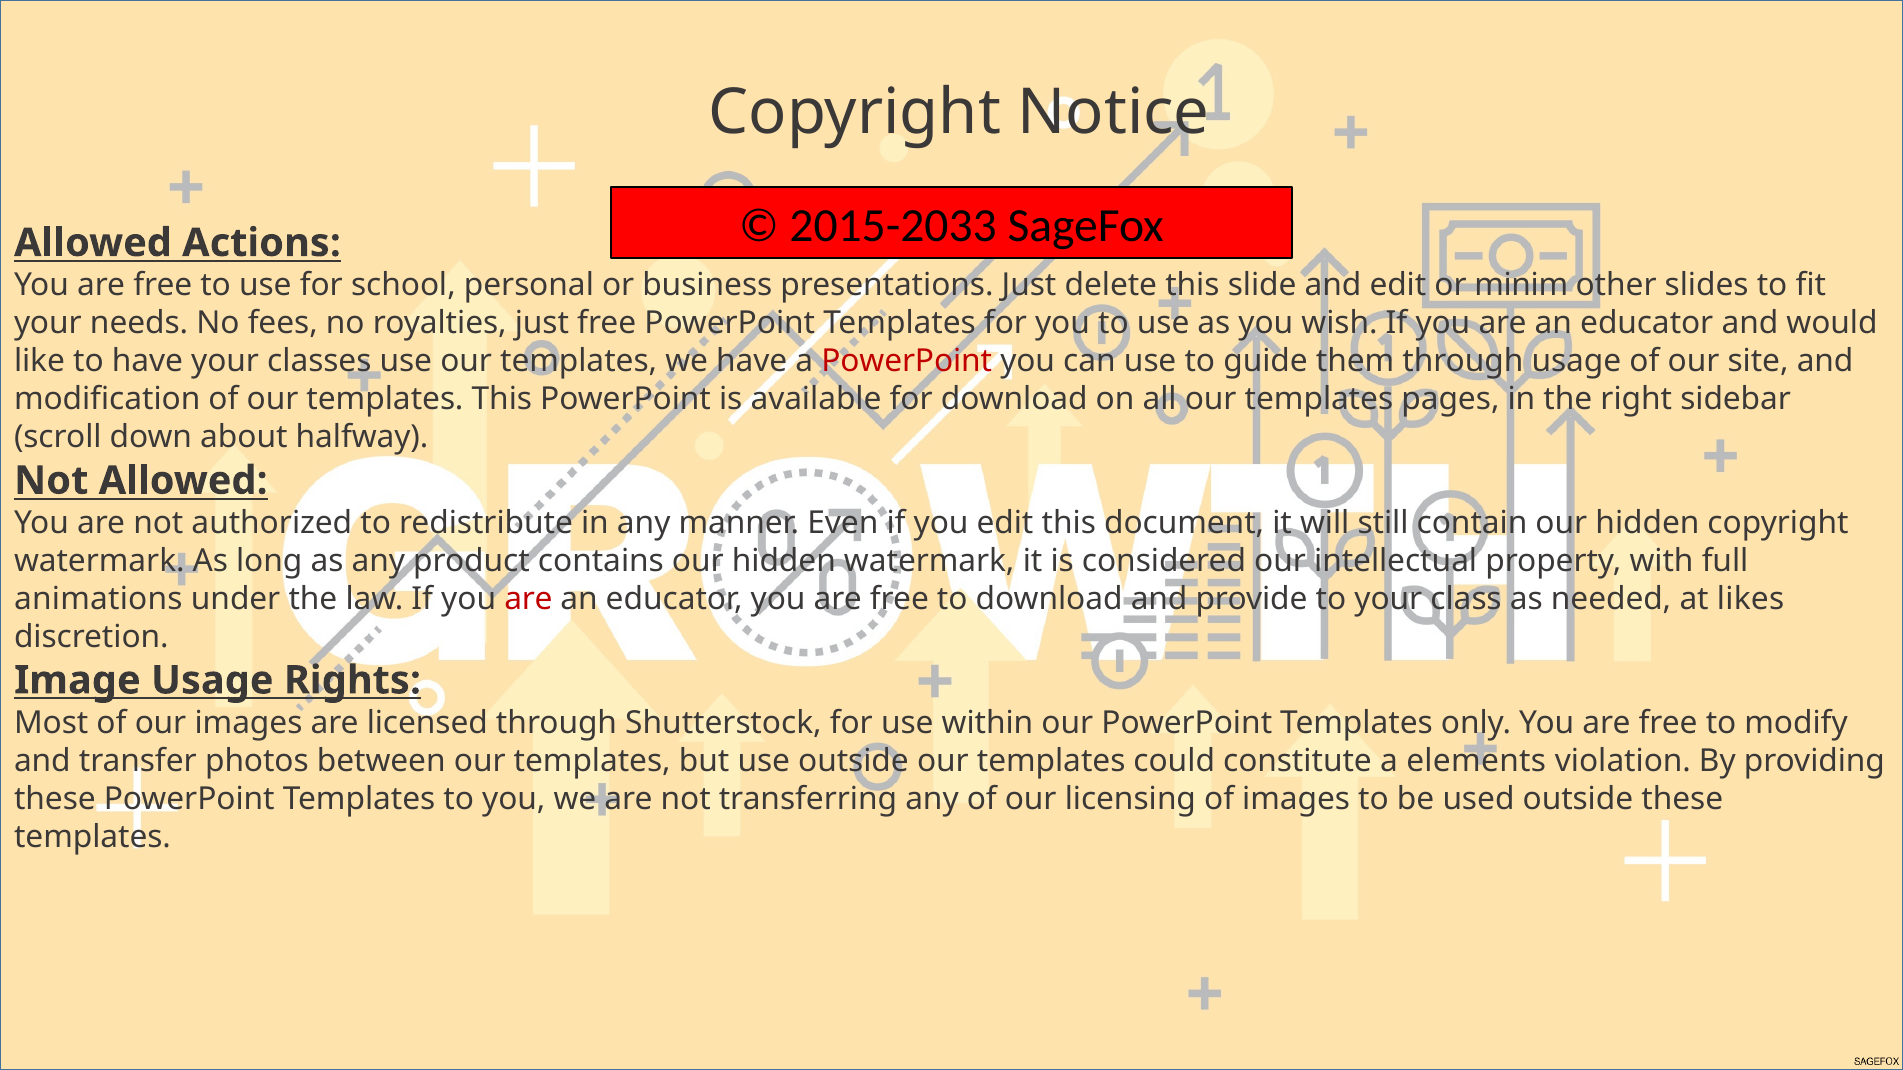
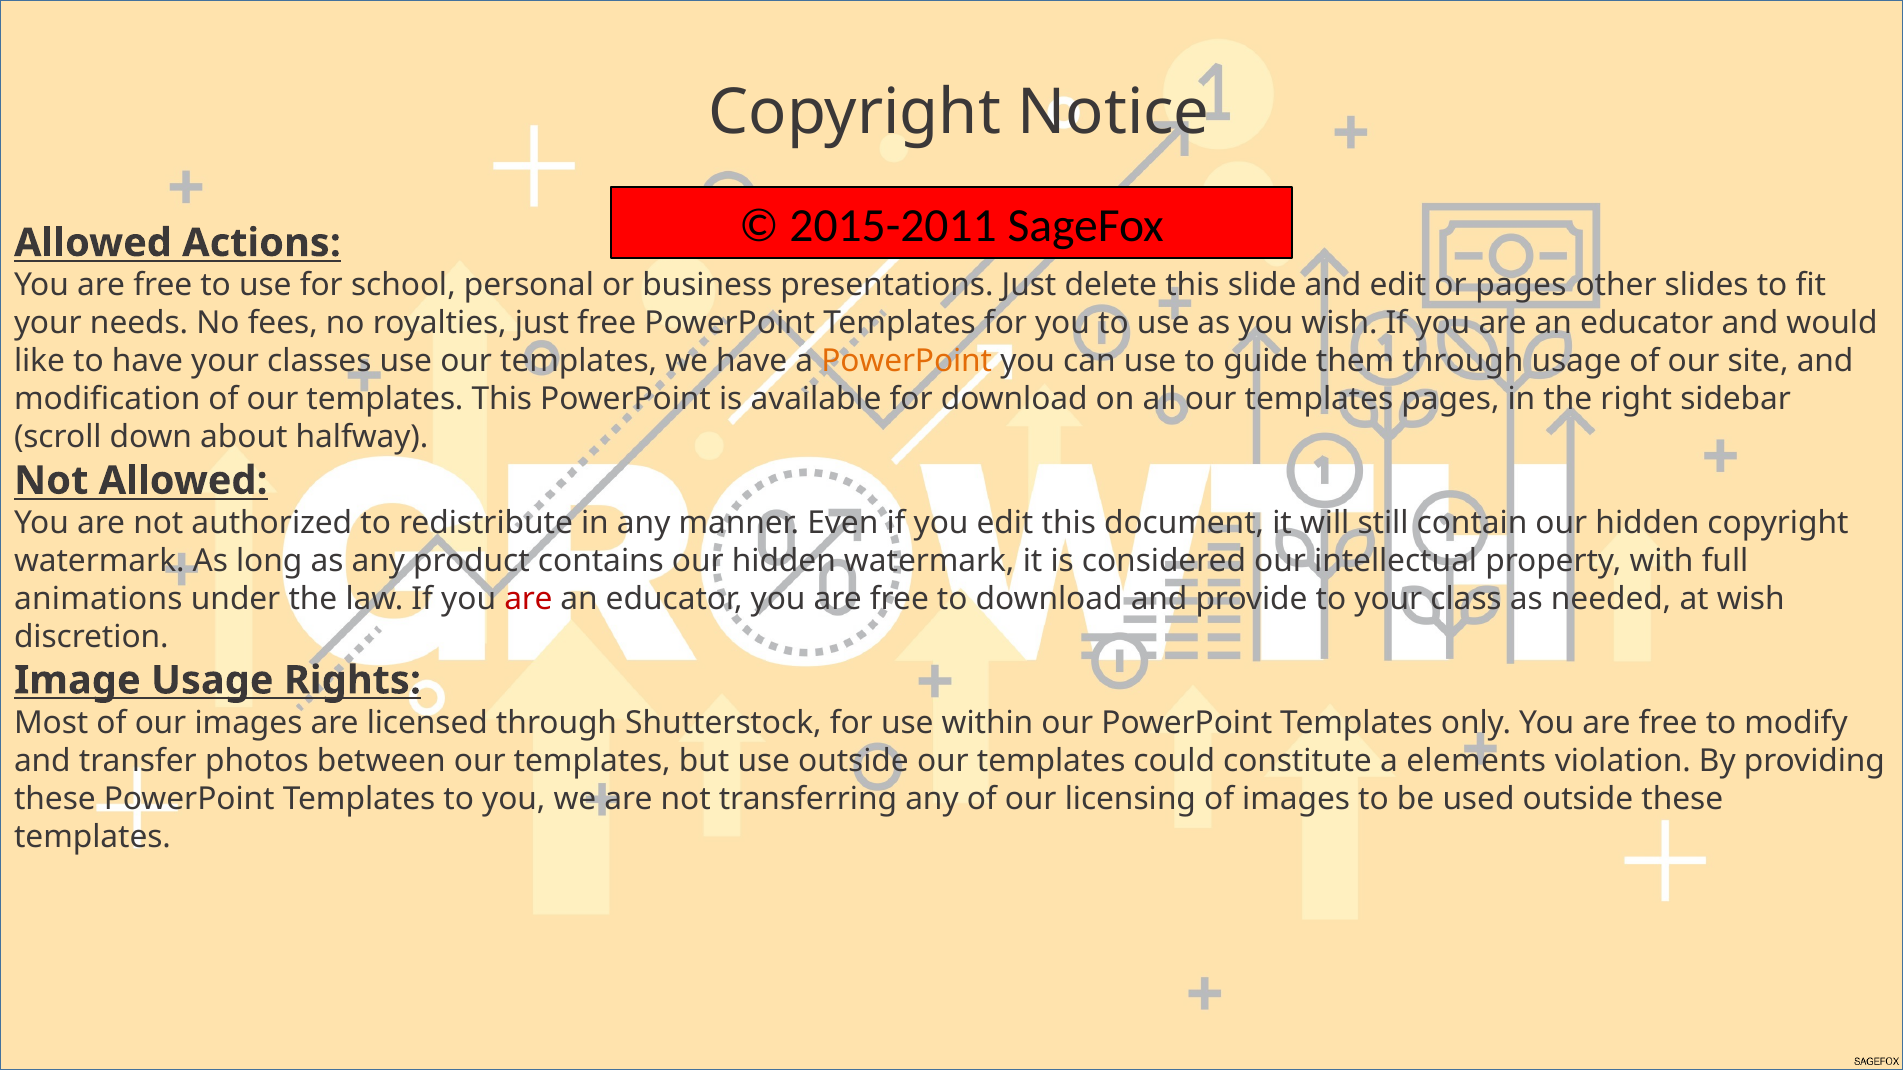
2015-2033: 2015-2033 -> 2015-2011 (893, 226)
or minim: minim -> pages (1521, 285)
PowerPoint colour: red -> orange (907, 361)
at likes: likes -> wish (1751, 599)
